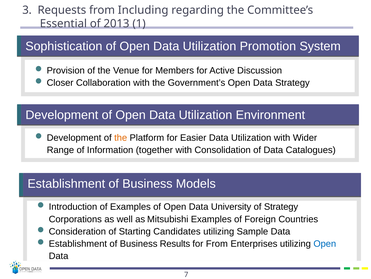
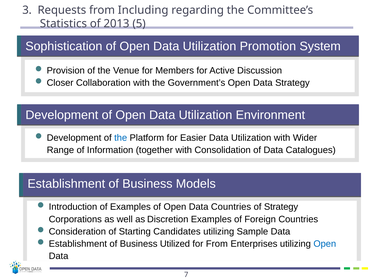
Essential: Essential -> Statistics (63, 24)
1: 1 -> 5 (139, 24)
the colour: orange -> blue (121, 137)
Data University: University -> Countries (231, 206)
Mitsubishi: Mitsubishi -> Discretion (168, 219)
Results: Results -> Utilized (175, 243)
